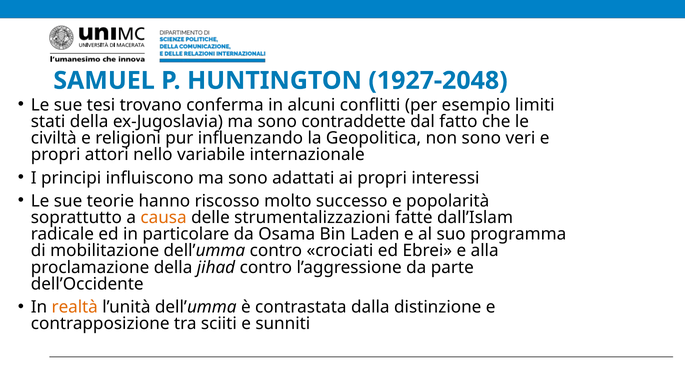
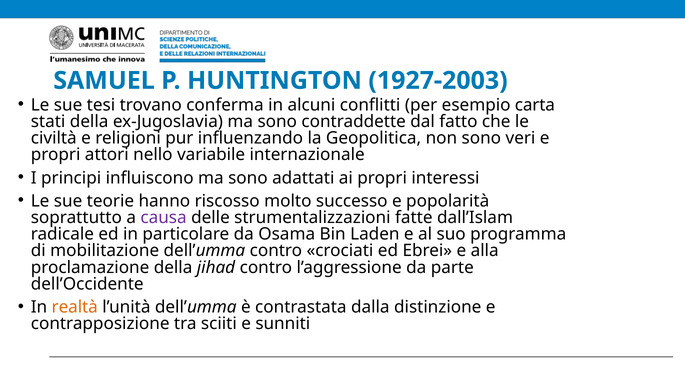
1927-2048: 1927-2048 -> 1927-2003 (438, 81)
limiti: limiti -> carta (535, 105)
causa colour: orange -> purple (164, 218)
